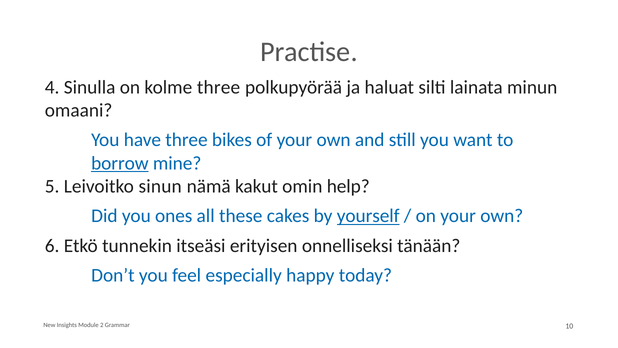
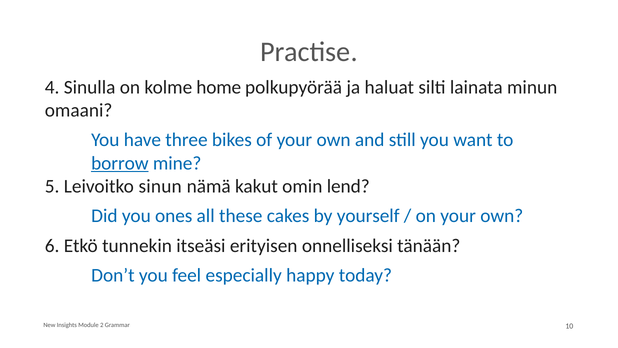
kolme three: three -> home (219, 87)
help: help -> lend (348, 186)
yourself underline: present -> none (368, 216)
